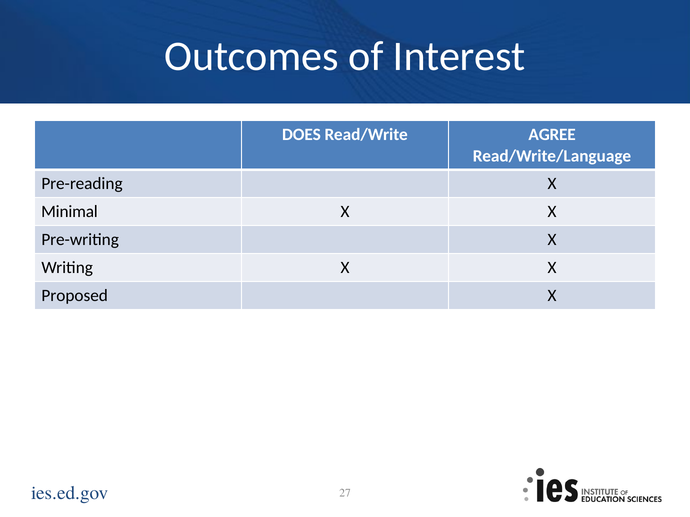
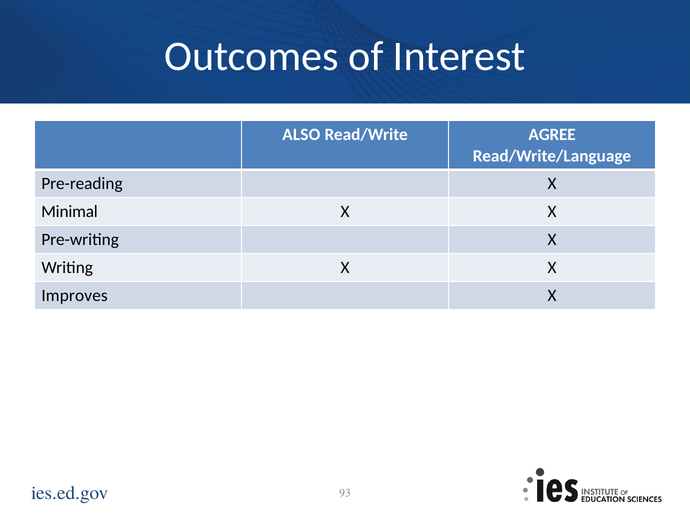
DOES: DOES -> ALSO (301, 135)
Proposed: Proposed -> Improves (75, 296)
27: 27 -> 93 (345, 493)
